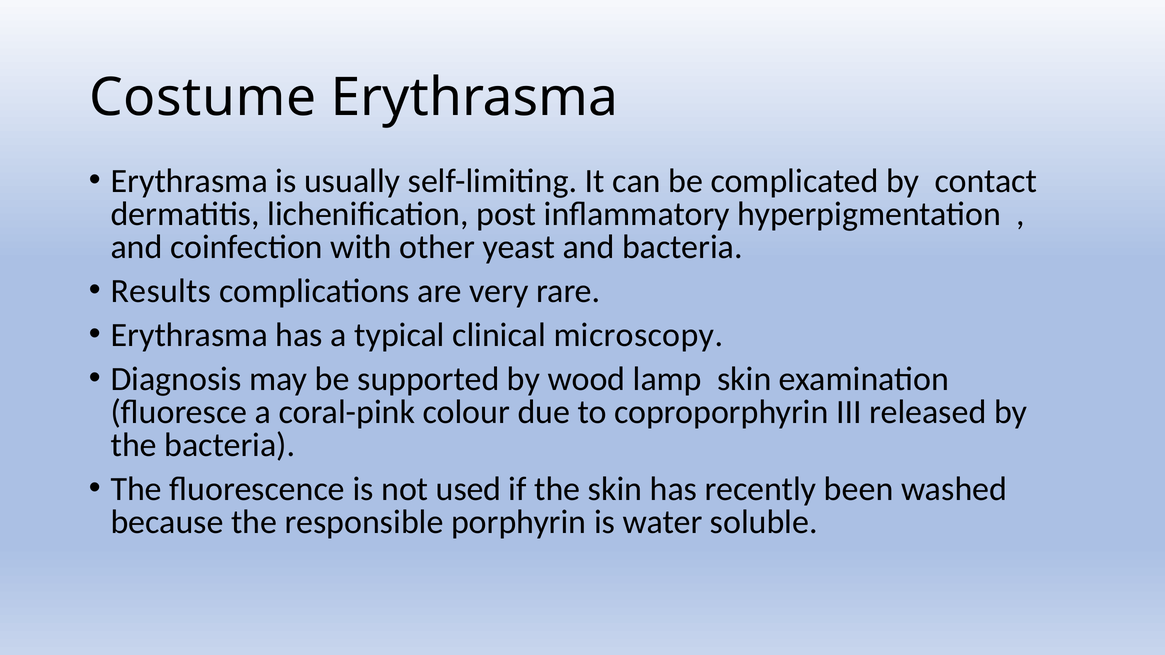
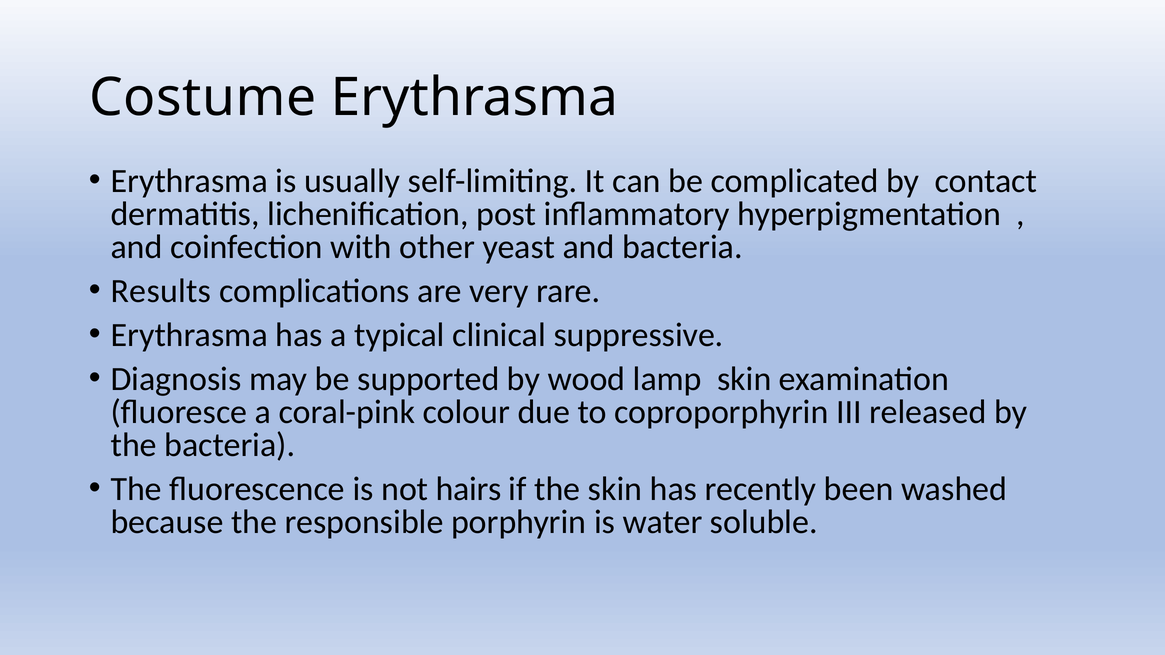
microscopy: microscopy -> suppressive (638, 335)
used: used -> hairs (469, 489)
